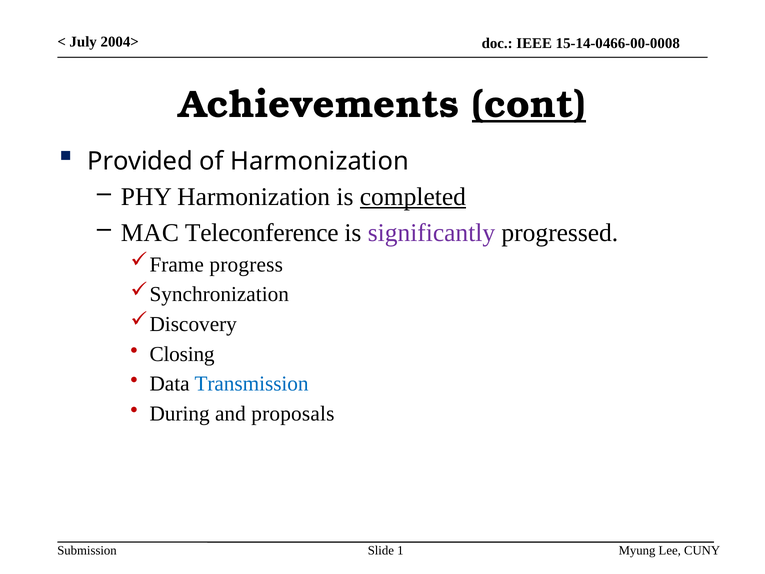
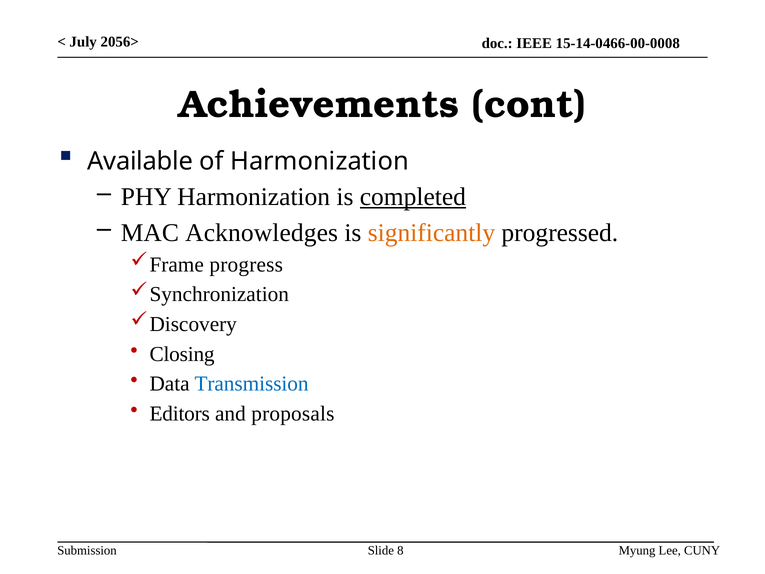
2004>: 2004> -> 2056> (120, 42)
cont underline: present -> none (529, 105)
Provided: Provided -> Available (140, 161)
Teleconference: Teleconference -> Acknowledges (262, 233)
significantly colour: purple -> orange (431, 233)
During: During -> Editors (180, 413)
1: 1 -> 8 (400, 550)
